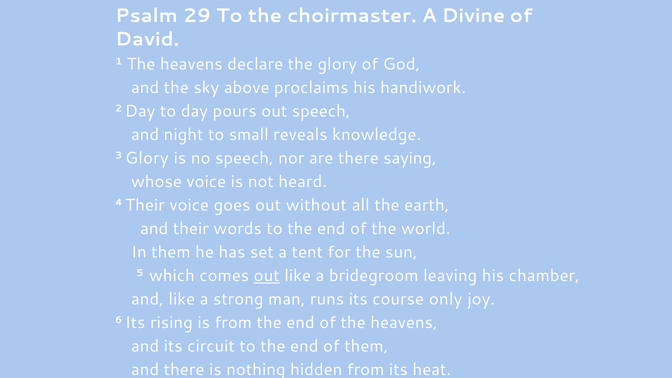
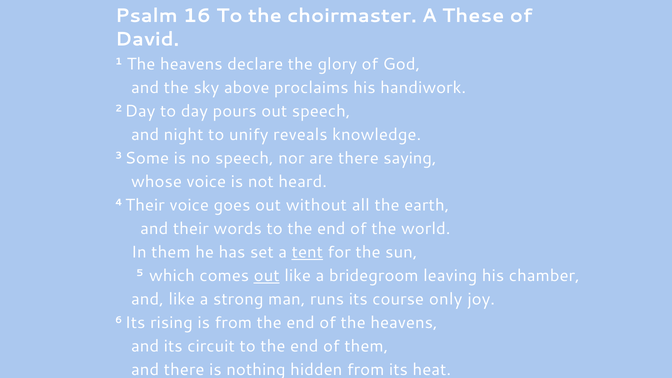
29: 29 -> 16 (197, 16)
Divine: Divine -> These (473, 16)
small: small -> unify (249, 135)
3 Glory: Glory -> Some (147, 158)
tent underline: none -> present (307, 252)
